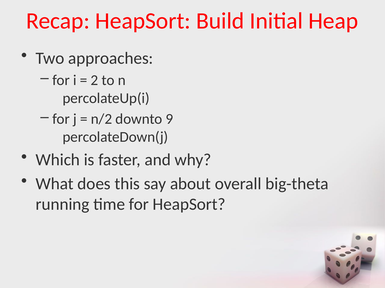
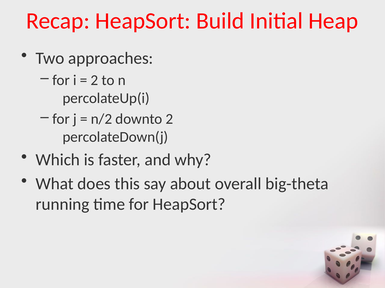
downto 9: 9 -> 2 (169, 119)
